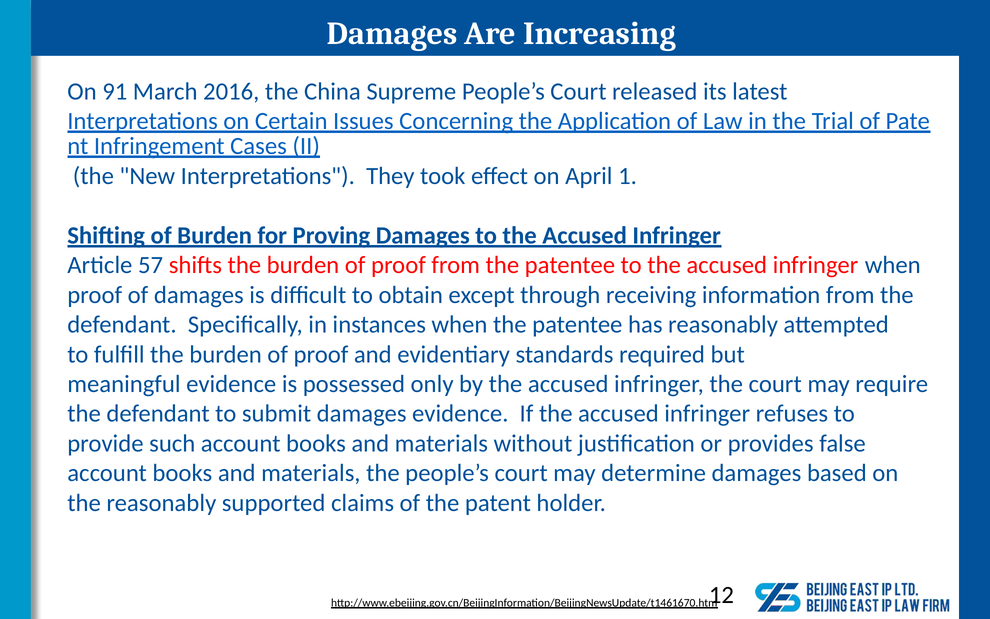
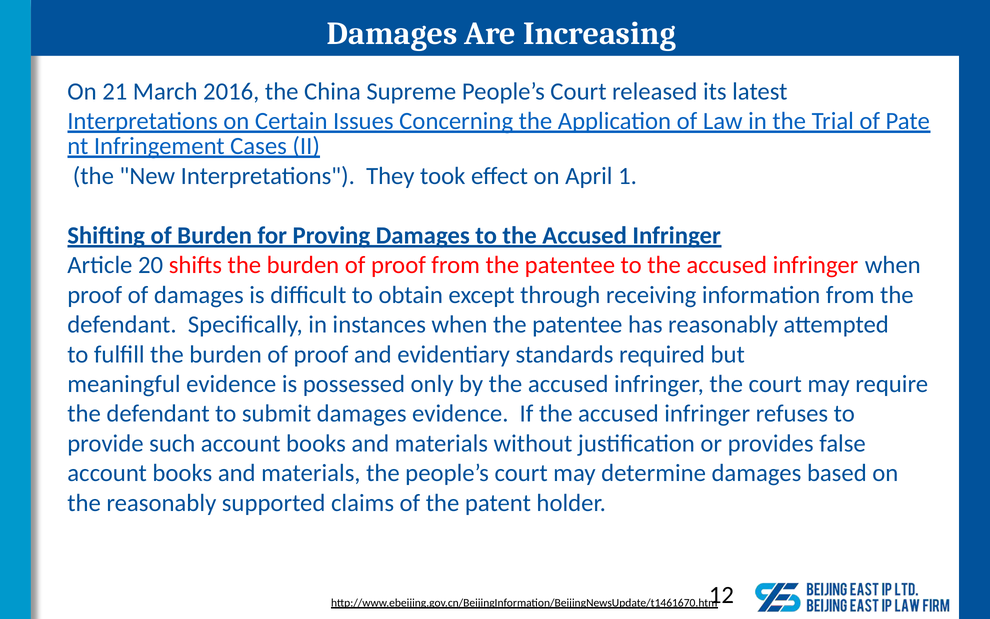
91: 91 -> 21 (115, 91)
57: 57 -> 20 (151, 265)
